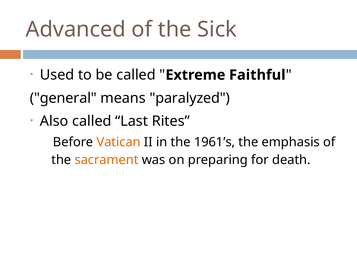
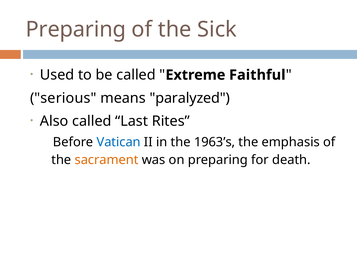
Advanced: Advanced -> Preparing (76, 29)
general: general -> serious (63, 98)
Vatican colour: orange -> blue (119, 142)
1961’s: 1961’s -> 1963’s (215, 142)
